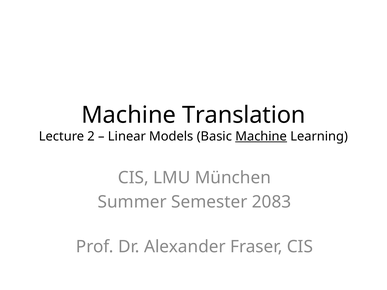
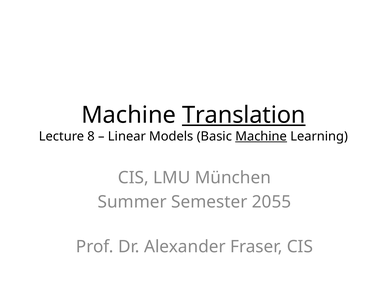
Translation underline: none -> present (244, 115)
2: 2 -> 8 (91, 136)
2083: 2083 -> 2055 (272, 202)
